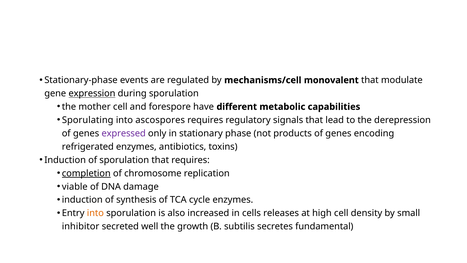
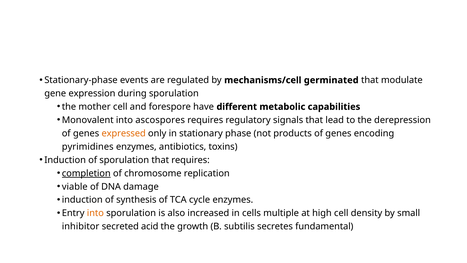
monovalent: monovalent -> germinated (331, 80)
expression underline: present -> none (92, 93)
Sporulating: Sporulating -> Monovalent (88, 120)
expressed colour: purple -> orange (124, 133)
refrigerated: refrigerated -> pyrimidines (88, 147)
releases: releases -> multiple (281, 213)
well: well -> acid (150, 226)
